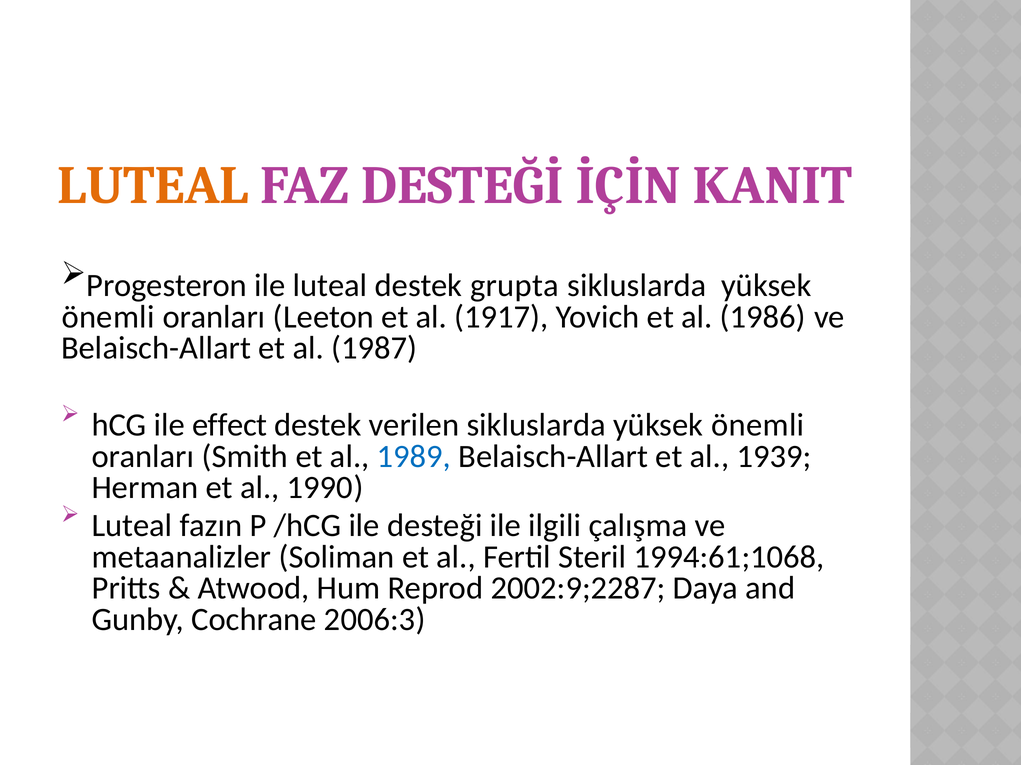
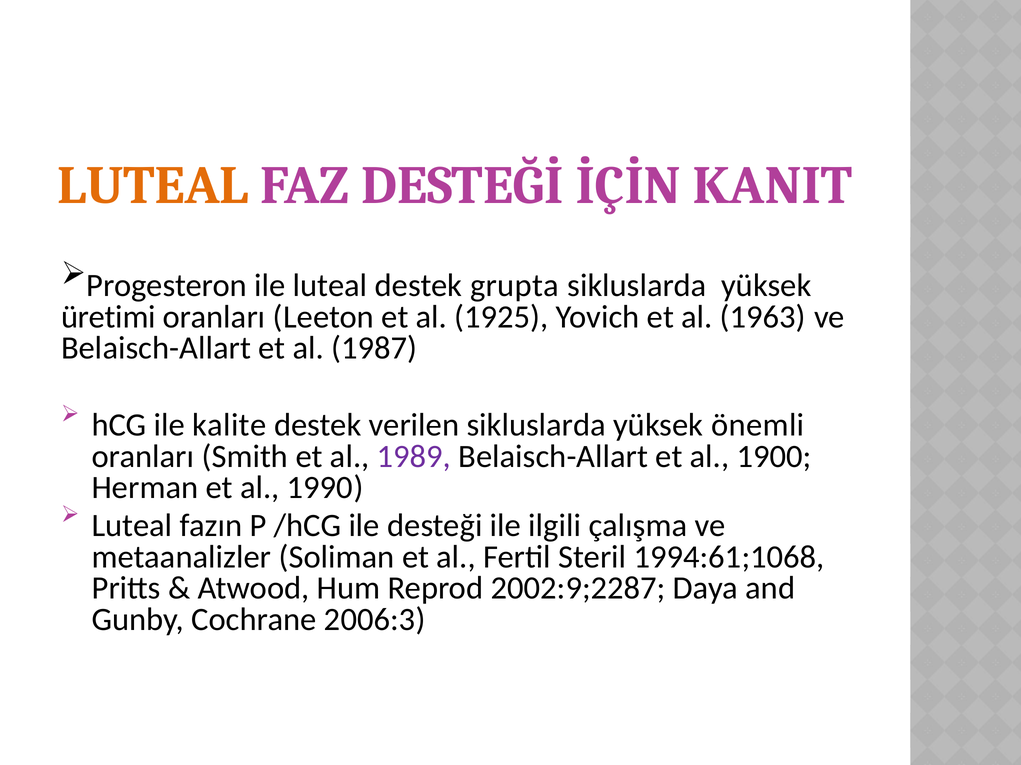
önemli: önemli -> üretimi (108, 317)
1917: 1917 -> 1925 (501, 317)
1986: 1986 -> 1963 (763, 317)
effect: effect -> kalite (229, 426)
1989 colour: blue -> purple (414, 457)
1939: 1939 -> 1900 (774, 457)
